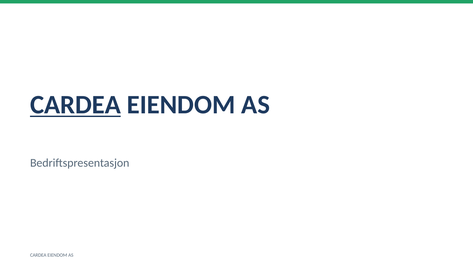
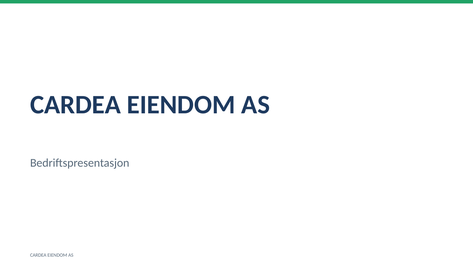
CARDEA underline: present -> none (75, 105)
